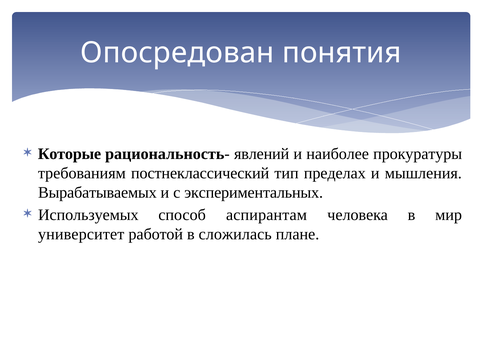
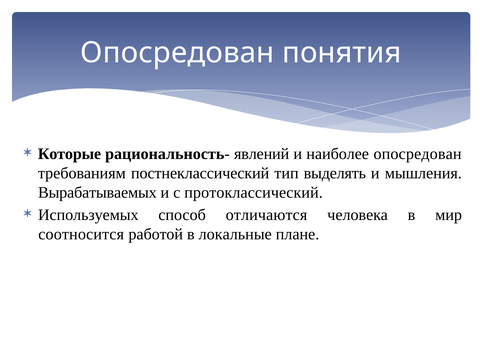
наиболее прокуратуры: прокуратуры -> опосредован (418, 154)
пределах: пределах -> выделять (335, 173)
экспериментальных: экспериментальных -> протоклассический (254, 193)
аспирантам: аспирантам -> отличаются (266, 215)
университет: университет -> соотносится (81, 235)
сложилась: сложилась -> локальные (235, 235)
